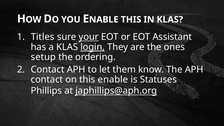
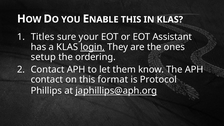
your underline: present -> none (89, 37)
enable: enable -> format (113, 80)
Statuses: Statuses -> Protocol (158, 80)
